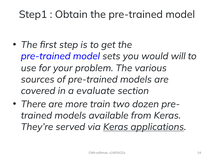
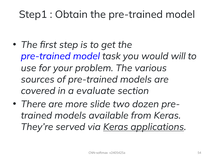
sets: sets -> task (111, 56)
train: train -> slide (100, 104)
